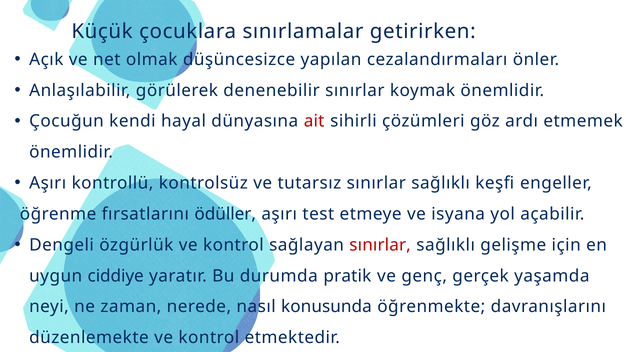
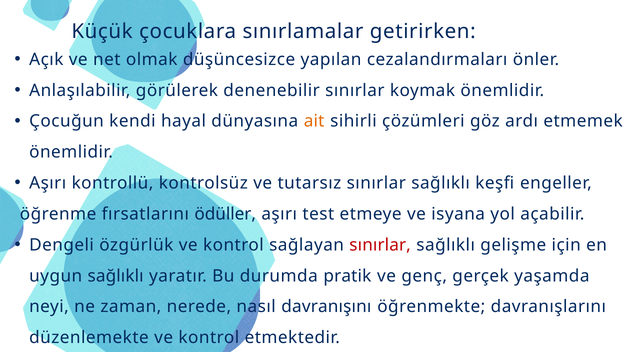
ait colour: red -> orange (314, 121)
uygun ciddiye: ciddiye -> sağlıklı (116, 276)
konusunda: konusunda -> davranışını (326, 307)
